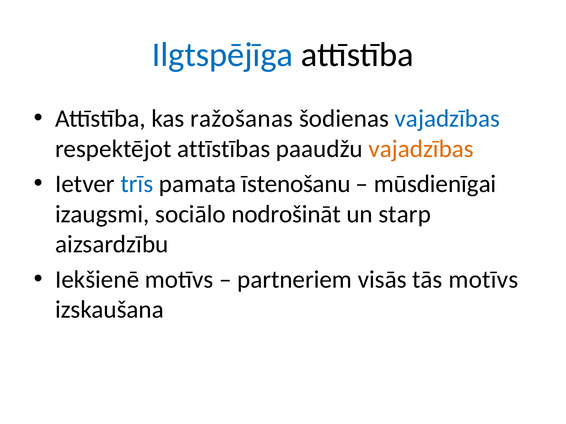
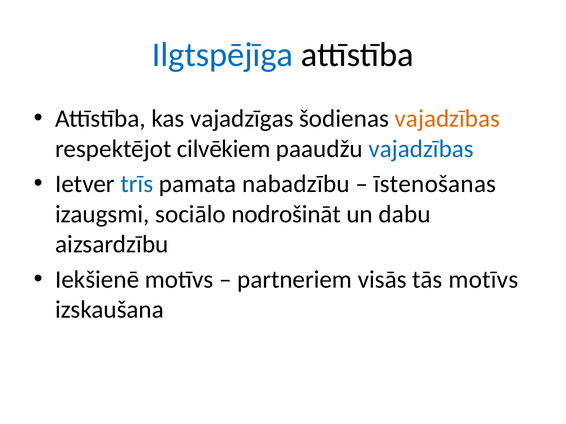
ražošanas: ražošanas -> vajadzīgas (242, 119)
vajadzības colour: blue -> orange (447, 119)
attīstības: attīstības -> cilvēkiem (224, 149)
vajadzības colour: orange -> blue (421, 149)
īstenošanu: īstenošanu -> nabadzību (296, 184)
mūsdienīgai: mūsdienīgai -> īstenošanas (435, 184)
starp: starp -> dabu (405, 214)
